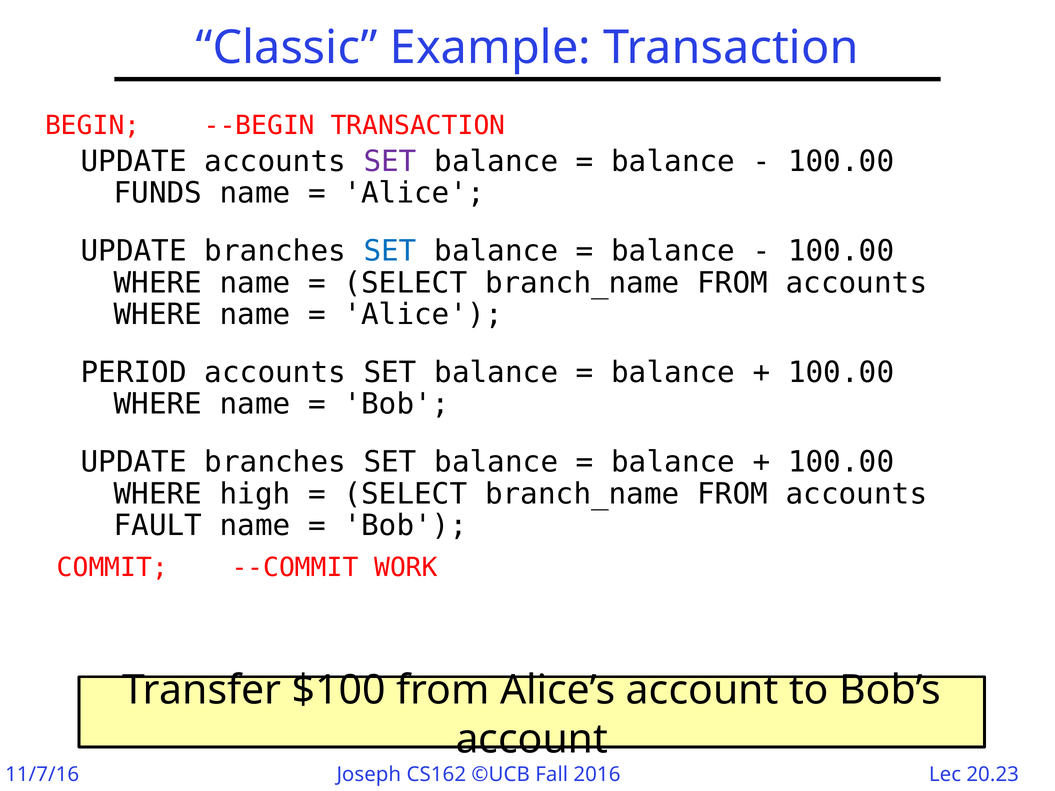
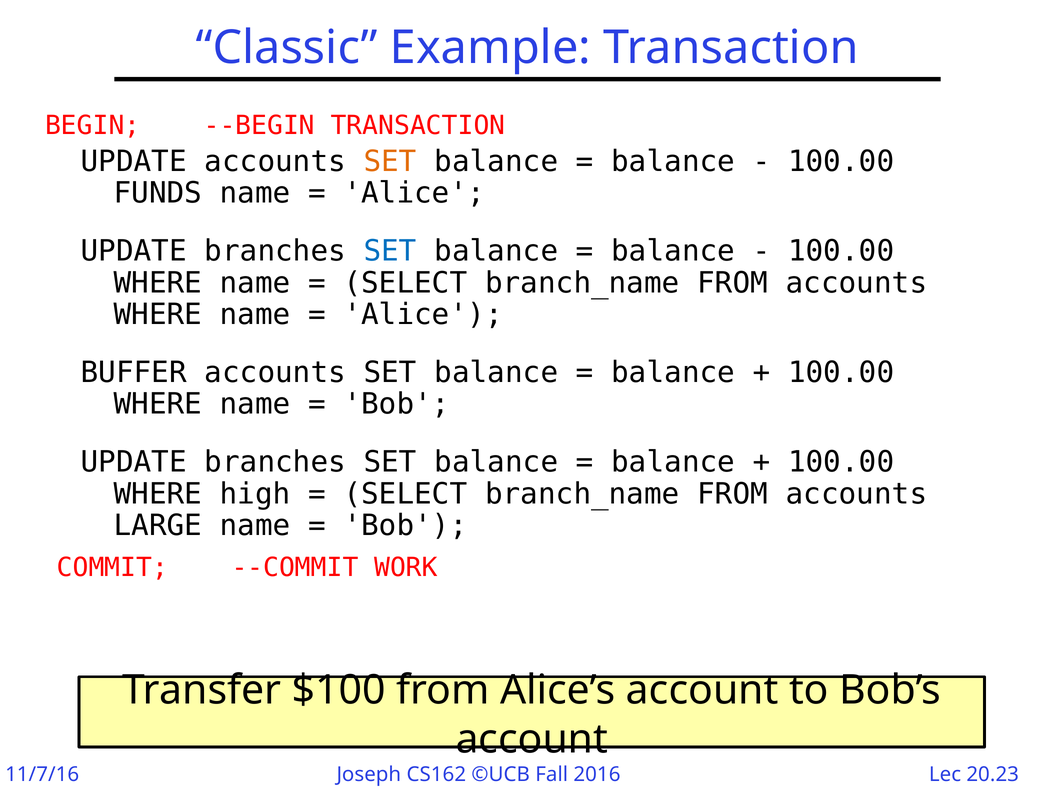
SET colour: purple -> orange (390, 161)
PERIOD: PERIOD -> BUFFER (134, 373)
FAULT: FAULT -> LARGE (158, 526)
